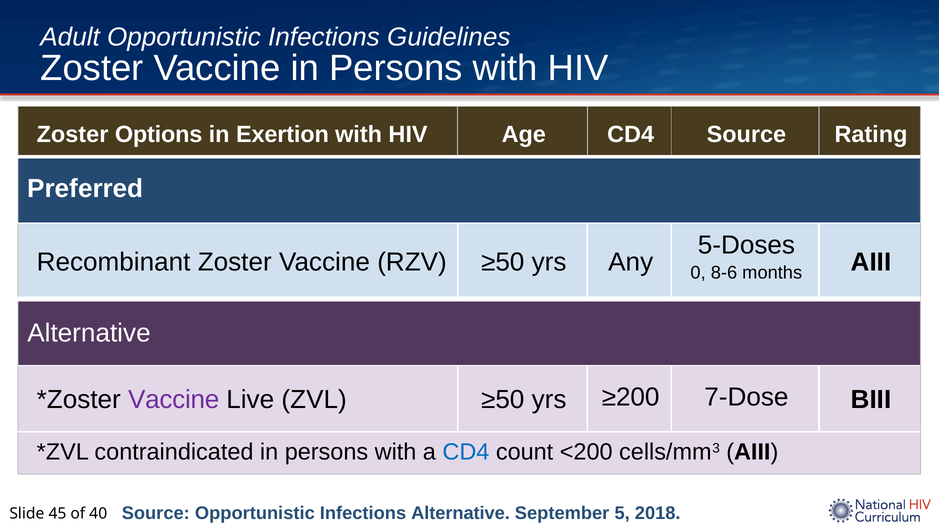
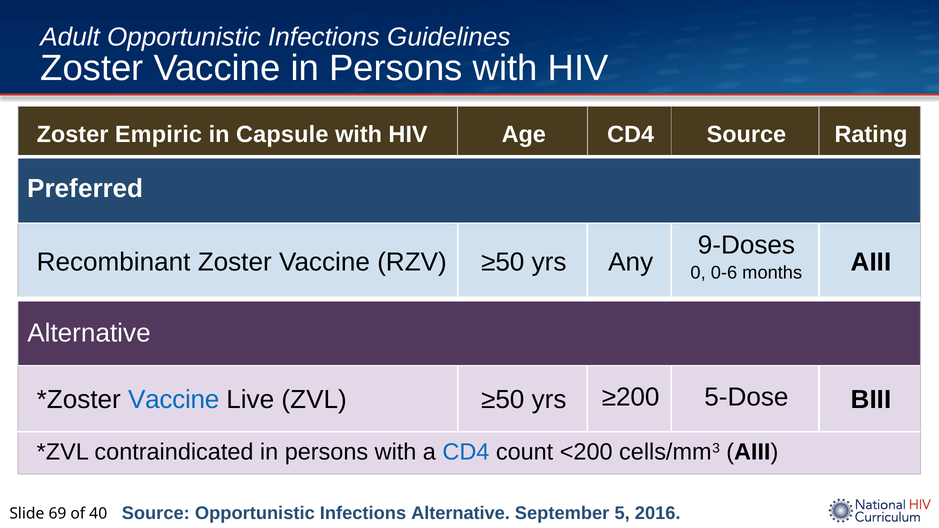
Options: Options -> Empiric (158, 135)
Exertion: Exertion -> Capsule (282, 135)
5-Doses: 5-Doses -> 9-Doses (746, 245)
8-6: 8-6 -> 0-6 (724, 273)
Vaccine colour: purple -> blue (174, 400)
7-Dose: 7-Dose -> 5-Dose (746, 397)
2018: 2018 -> 2016 (658, 514)
45: 45 -> 69 (57, 514)
